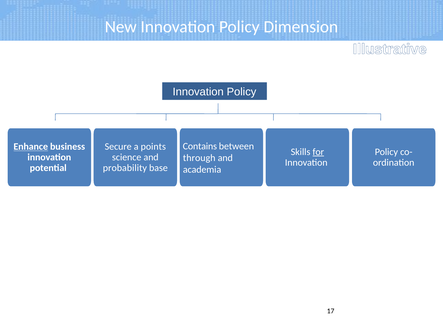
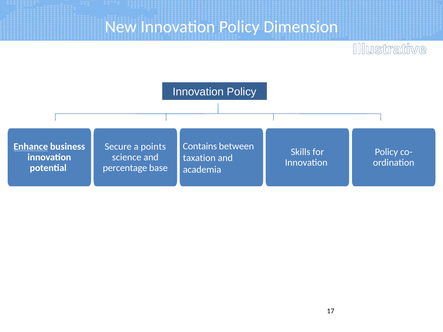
for underline: present -> none (318, 152)
through: through -> taxation (199, 158)
probability: probability -> percentage (125, 168)
